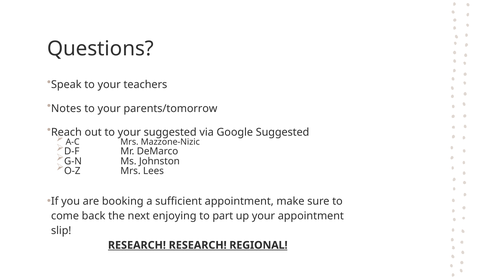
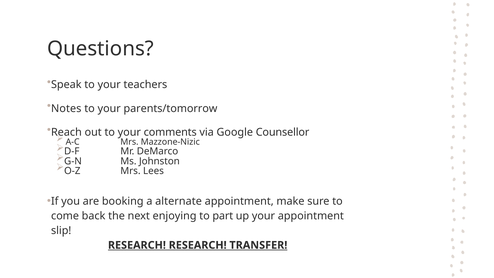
your suggested: suggested -> comments (170, 132)
Google Suggested: Suggested -> Counsellor (283, 132)
sufficient: sufficient -> alternate (179, 201)
REGIONAL: REGIONAL -> TRANSFER (258, 245)
